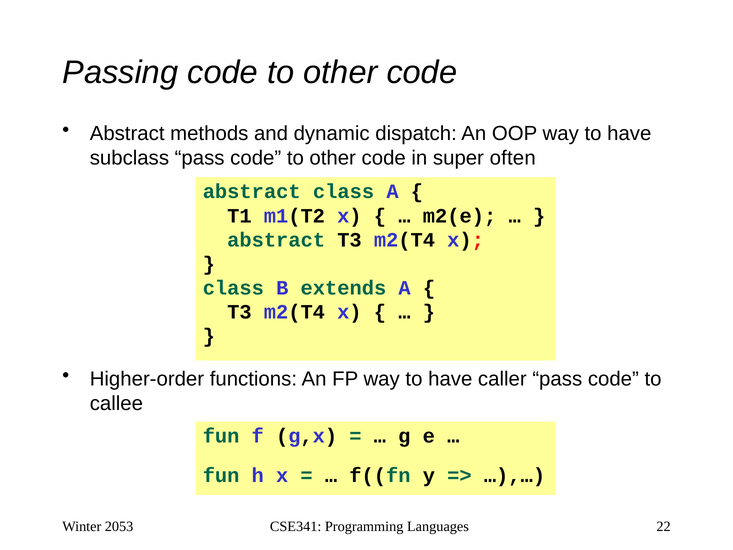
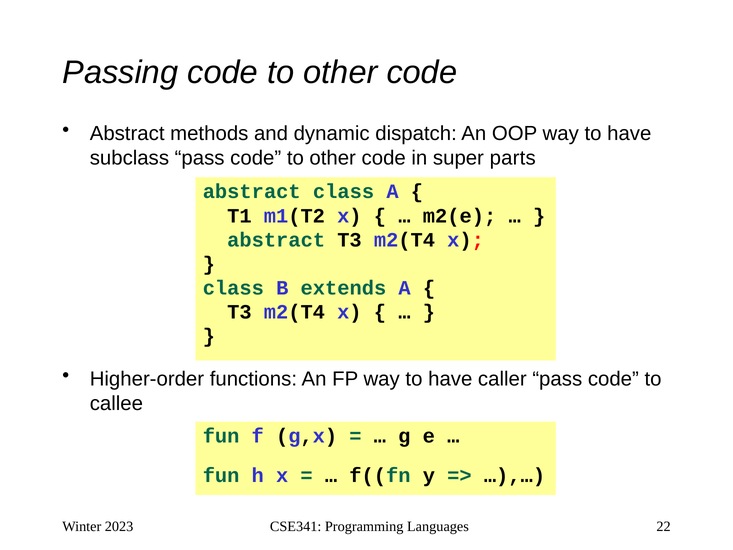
often: often -> parts (513, 158)
2053: 2053 -> 2023 (119, 526)
